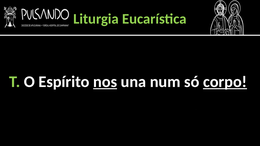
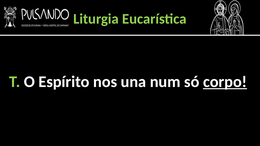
nos underline: present -> none (105, 82)
